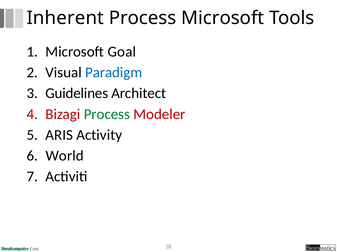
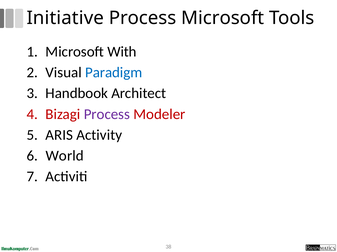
Inherent: Inherent -> Initiative (65, 18)
Goal: Goal -> With (122, 52)
Guidelines: Guidelines -> Handbook (77, 94)
Process colour: green -> purple (107, 114)
